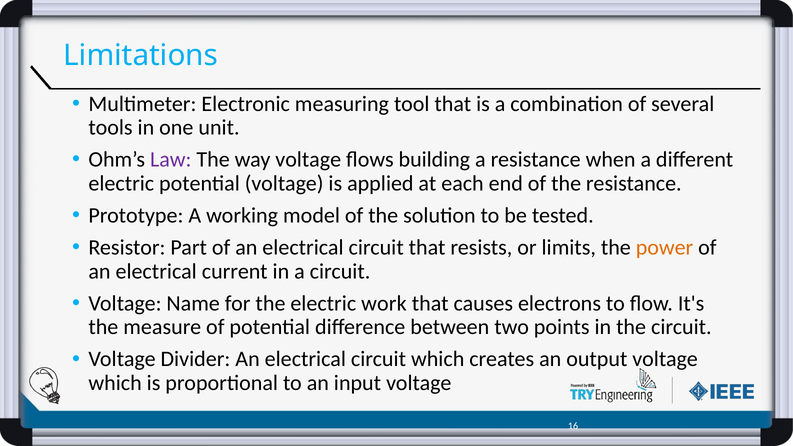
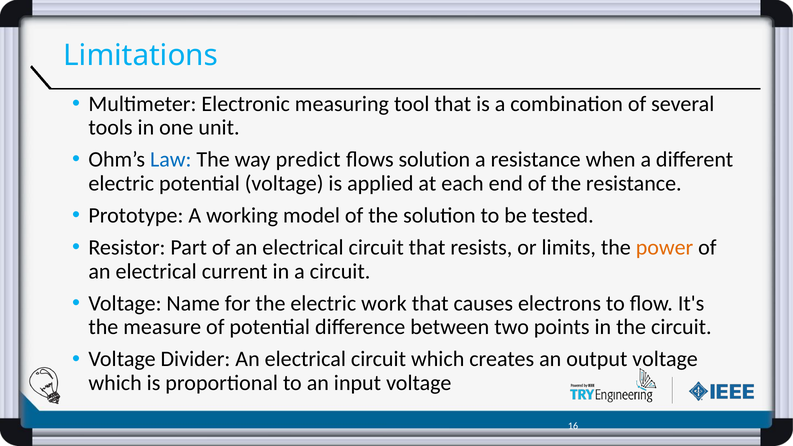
Law colour: purple -> blue (171, 160)
way voltage: voltage -> predict (308, 160)
flows building: building -> solution (434, 160)
